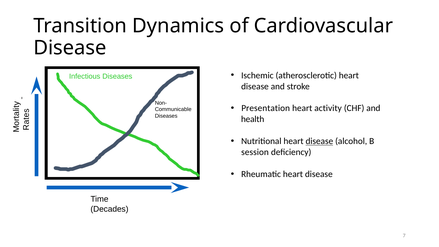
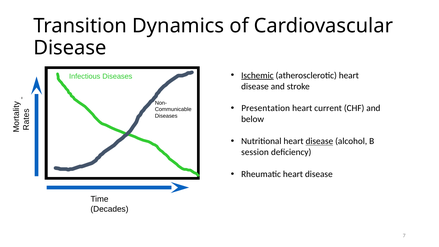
Ischemic underline: none -> present (257, 75)
activity: activity -> current (328, 108)
health: health -> below (253, 119)
